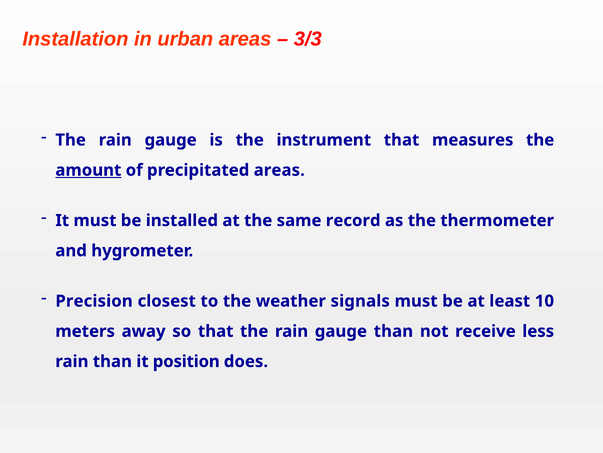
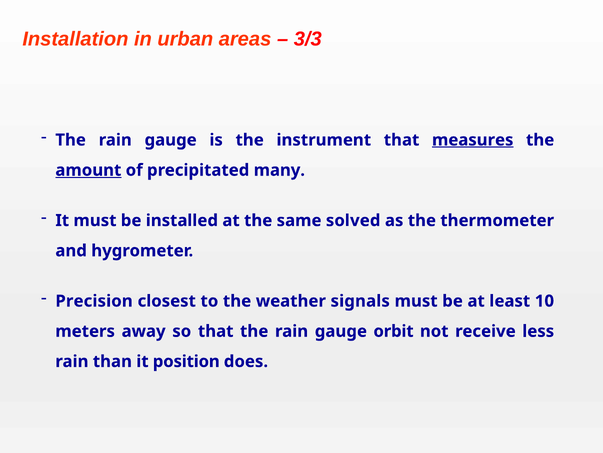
measures underline: none -> present (473, 140)
precipitated areas: areas -> many (279, 170)
record: record -> solved (353, 220)
gauge than: than -> orbit (394, 331)
